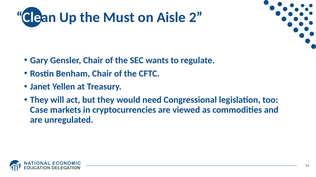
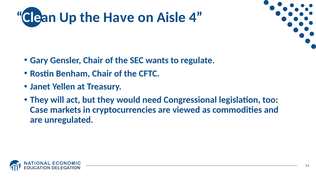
Must: Must -> Have (119, 17)
2: 2 -> 4 (196, 17)
